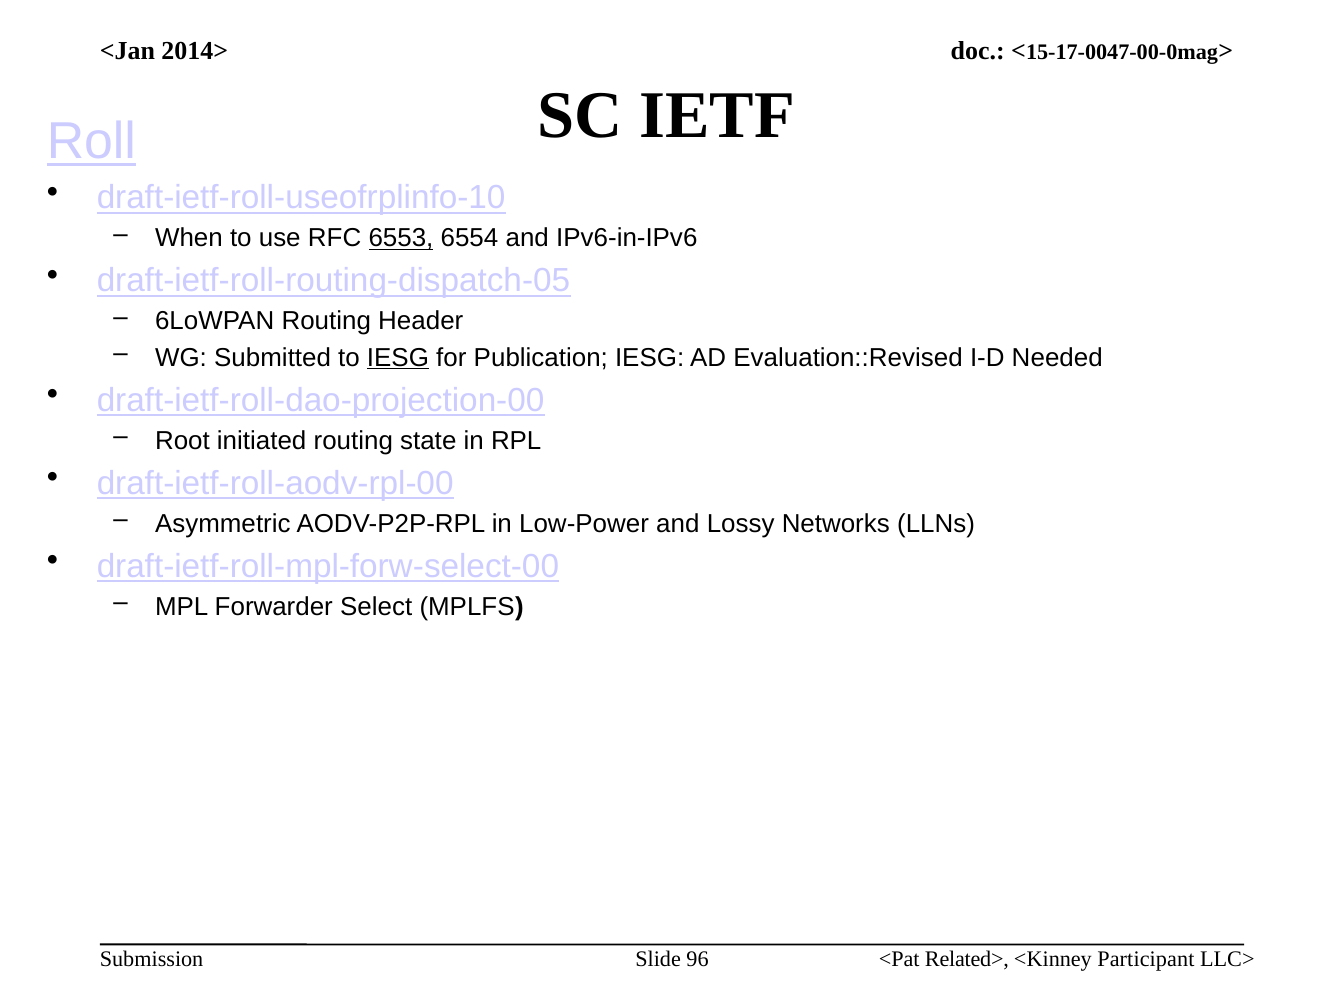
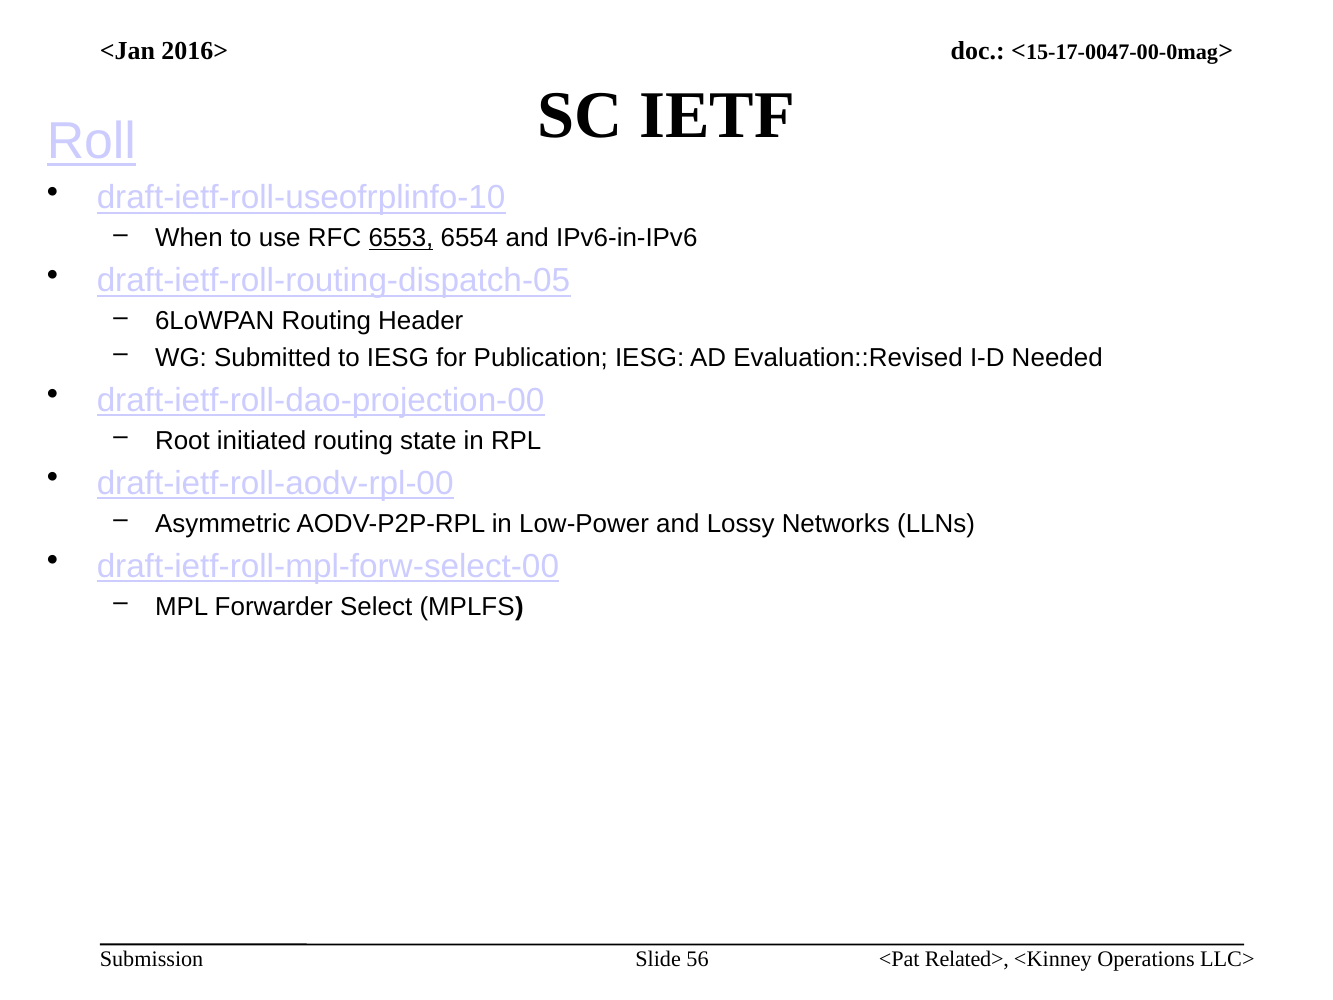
2014>: 2014> -> 2016> (195, 51)
IESG underline: present -> none (398, 357)
96: 96 -> 56 (698, 959)
Participant: Participant -> Operations (1146, 959)
